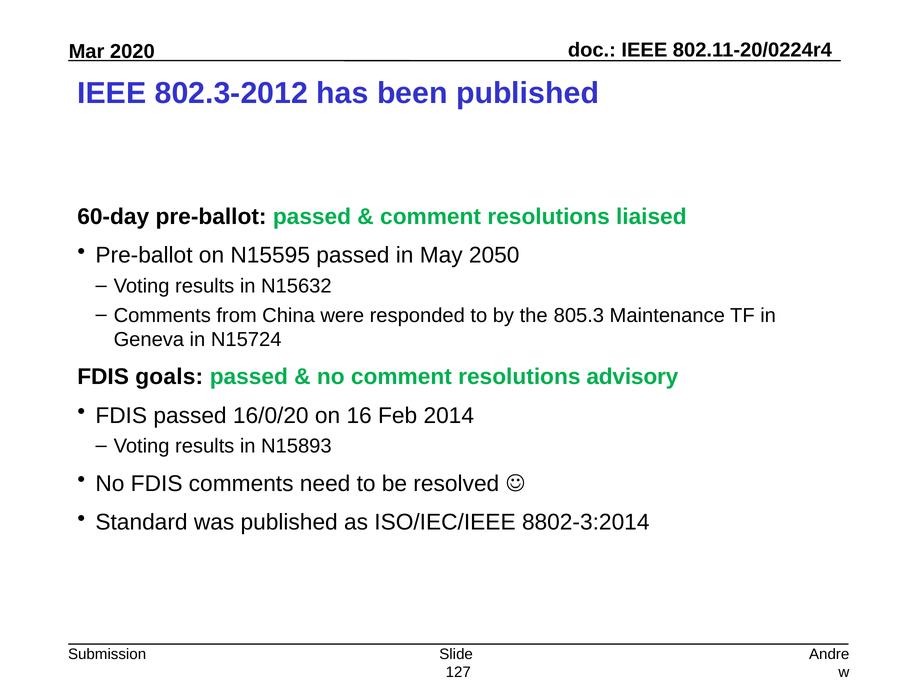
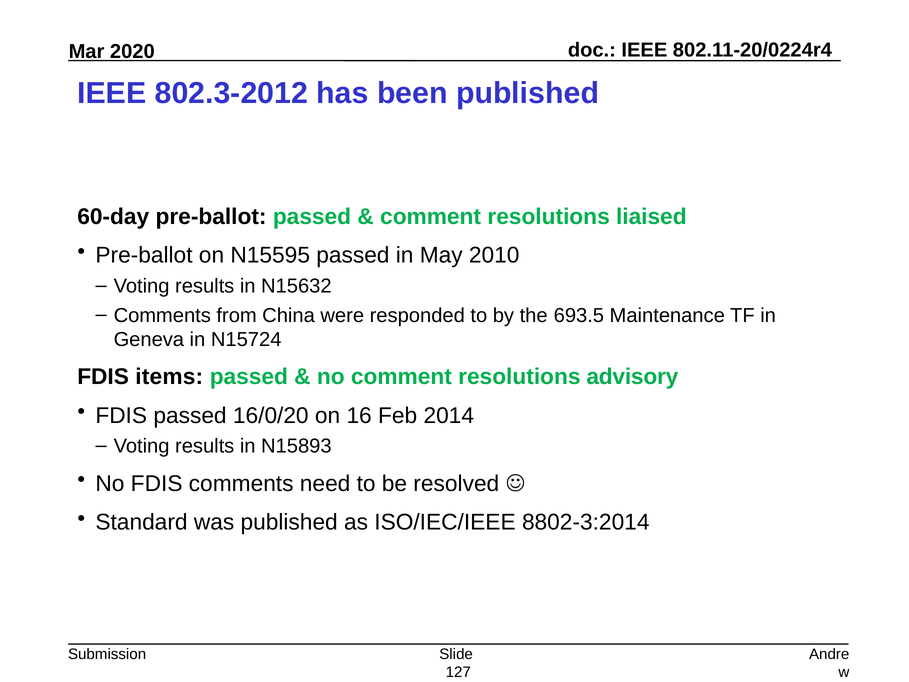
2050: 2050 -> 2010 (494, 255)
805.3: 805.3 -> 693.5 (579, 315)
goals: goals -> items (169, 377)
